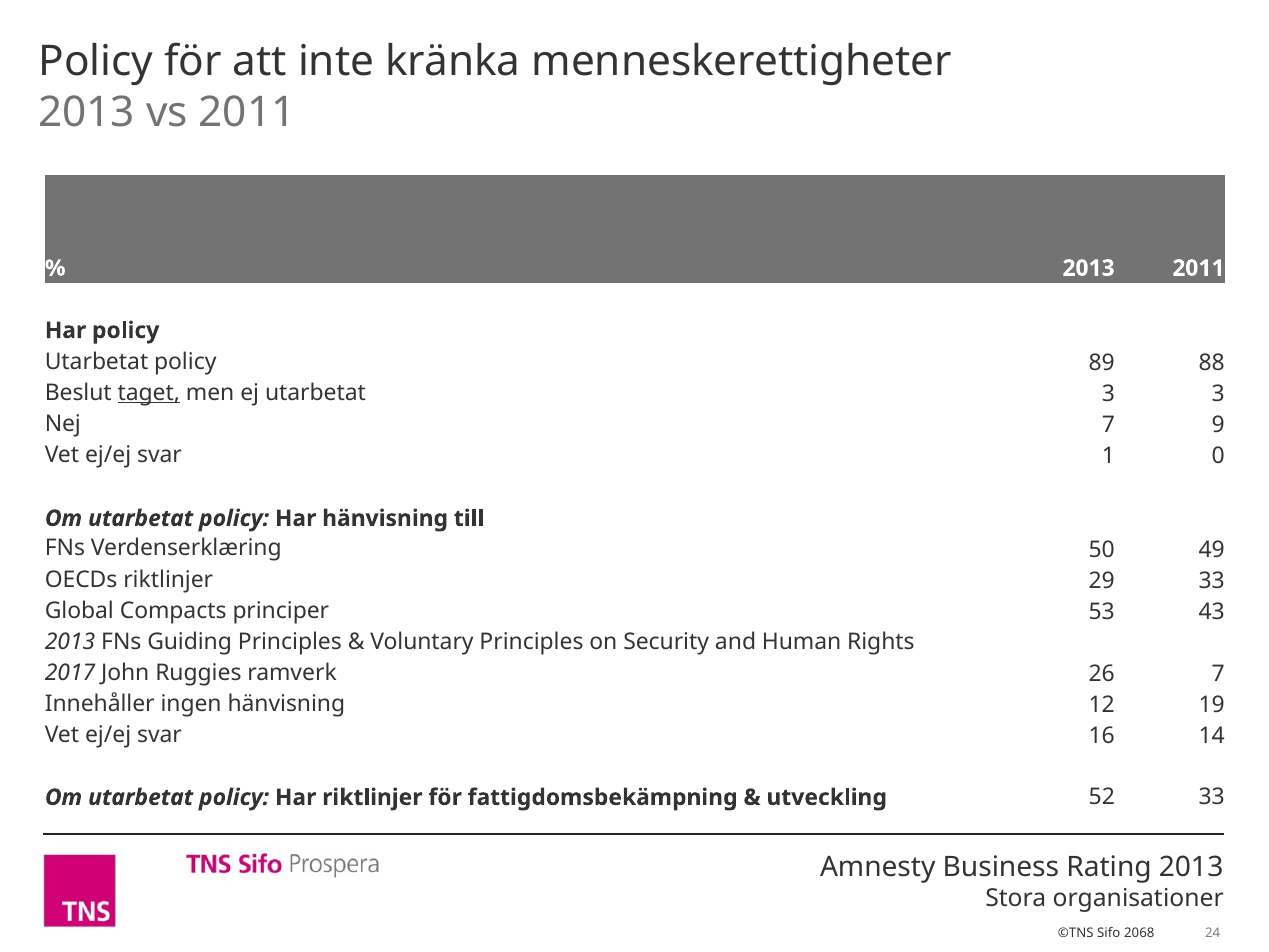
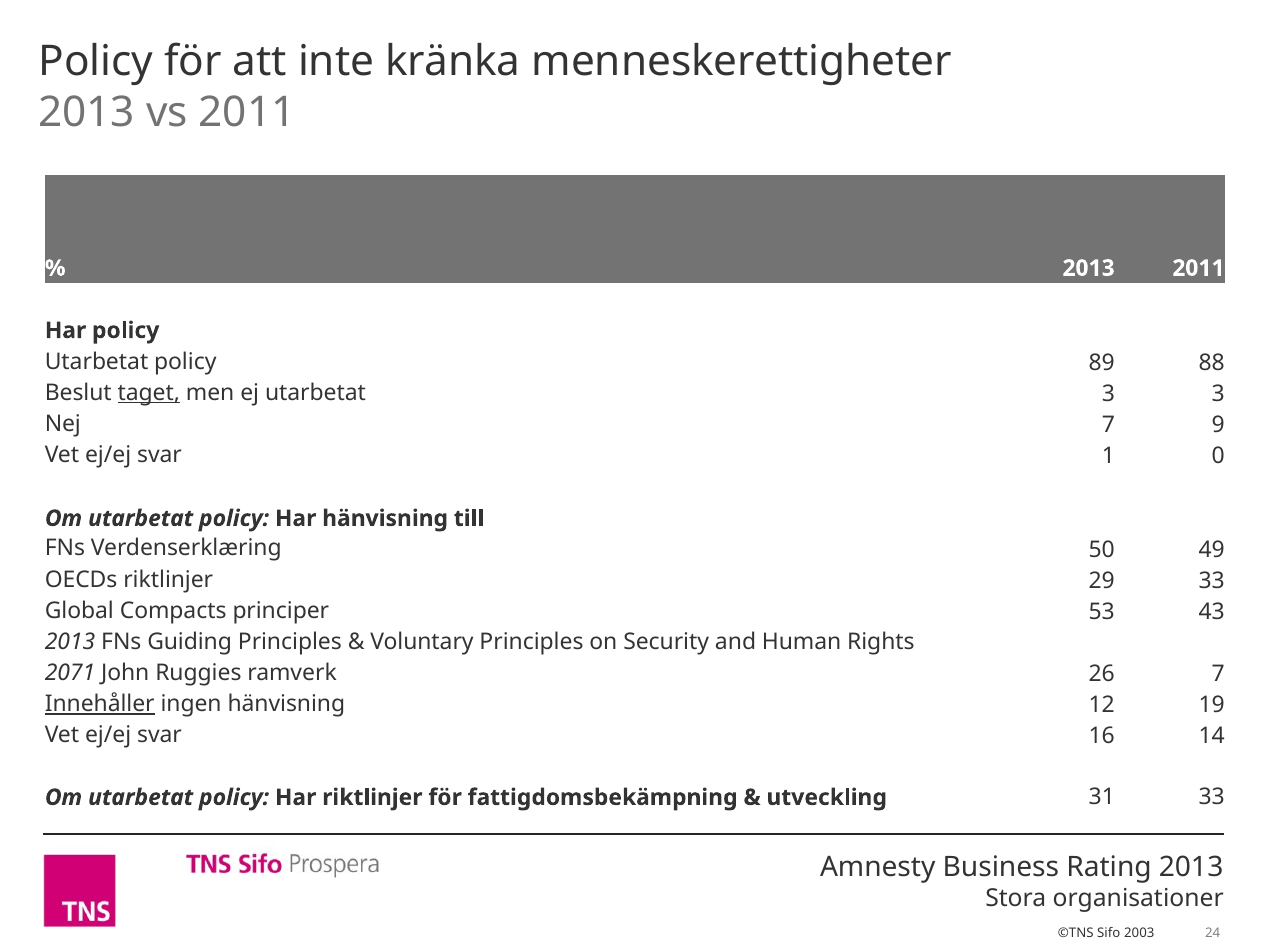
2017: 2017 -> 2071 (70, 673)
Innehåller underline: none -> present (100, 704)
52: 52 -> 31 (1102, 797)
2068: 2068 -> 2003 (1139, 933)
